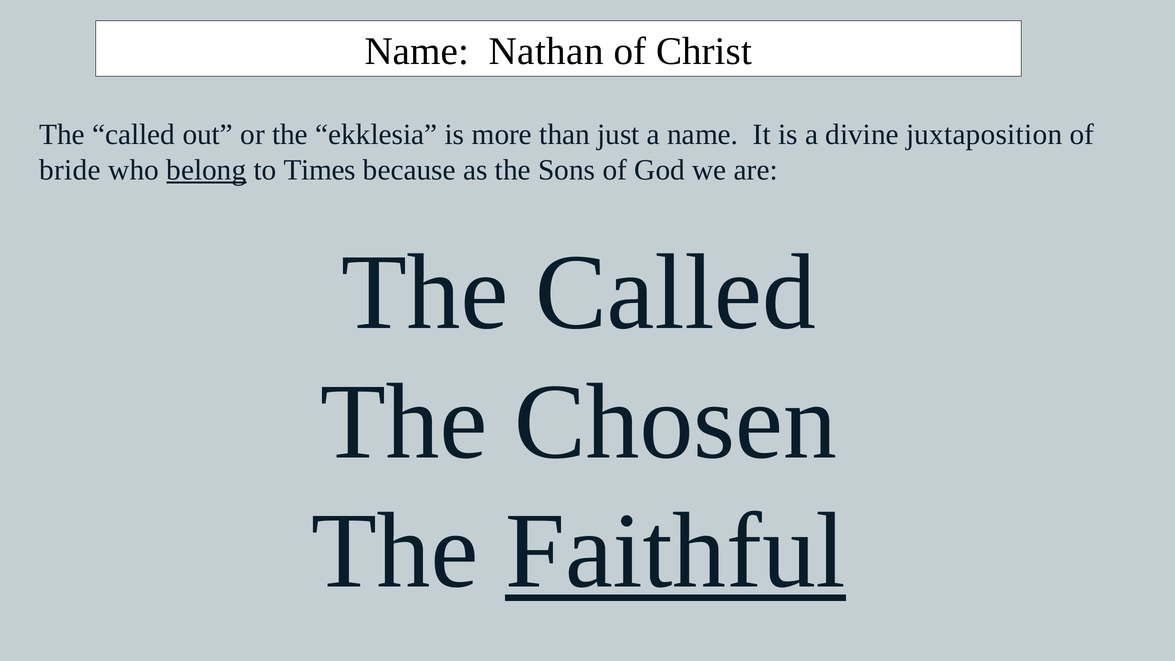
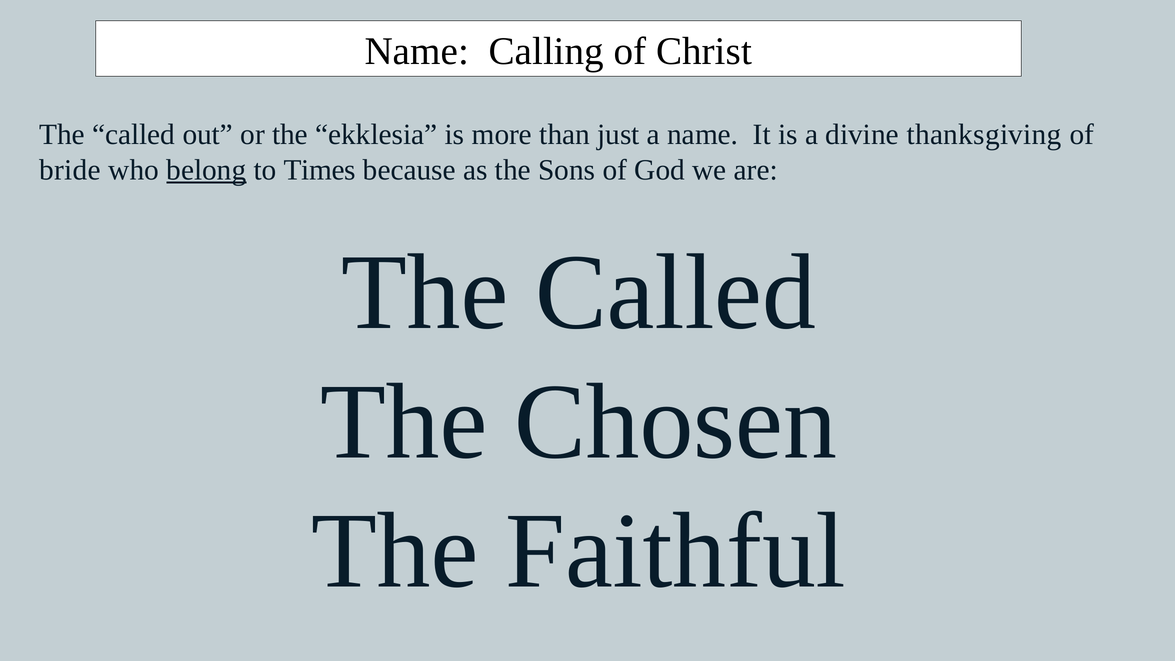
Nathan: Nathan -> Calling (546, 51)
juxtaposition: juxtaposition -> thanksgiving (984, 135)
Faithful underline: present -> none (675, 551)
